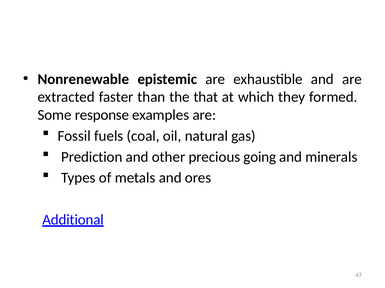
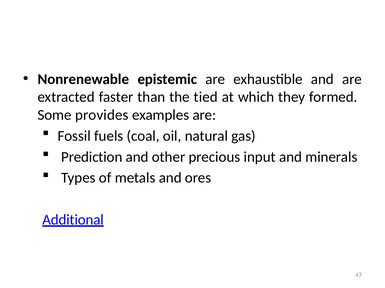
that: that -> tied (206, 97)
response: response -> provides (102, 115)
going: going -> input (260, 157)
